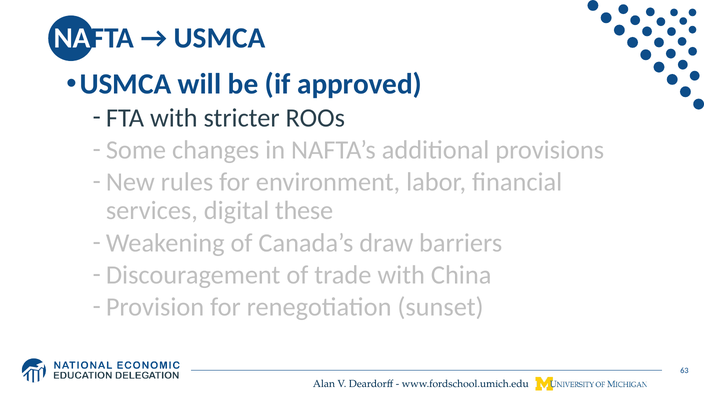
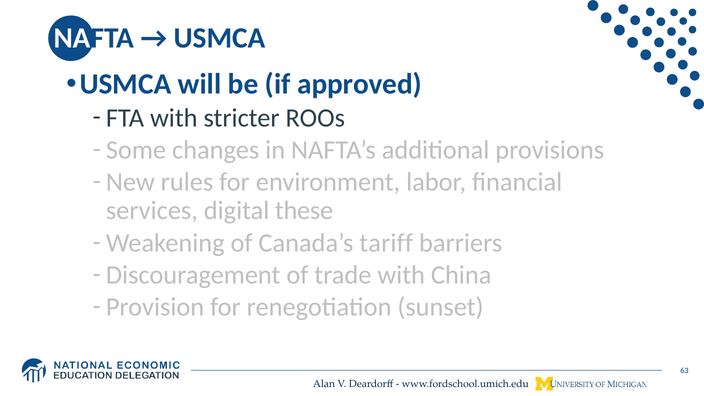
draw: draw -> tariff (386, 243)
